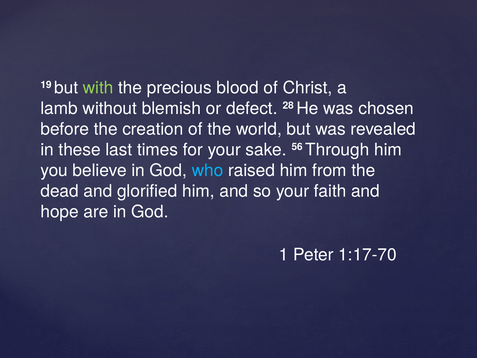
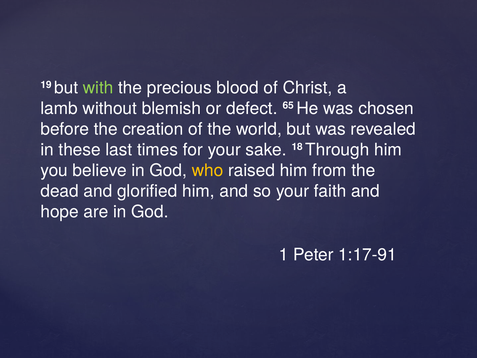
28: 28 -> 65 (288, 105)
56: 56 -> 18 (297, 147)
who colour: light blue -> yellow (208, 170)
1:17-70: 1:17-70 -> 1:17-91 (368, 254)
